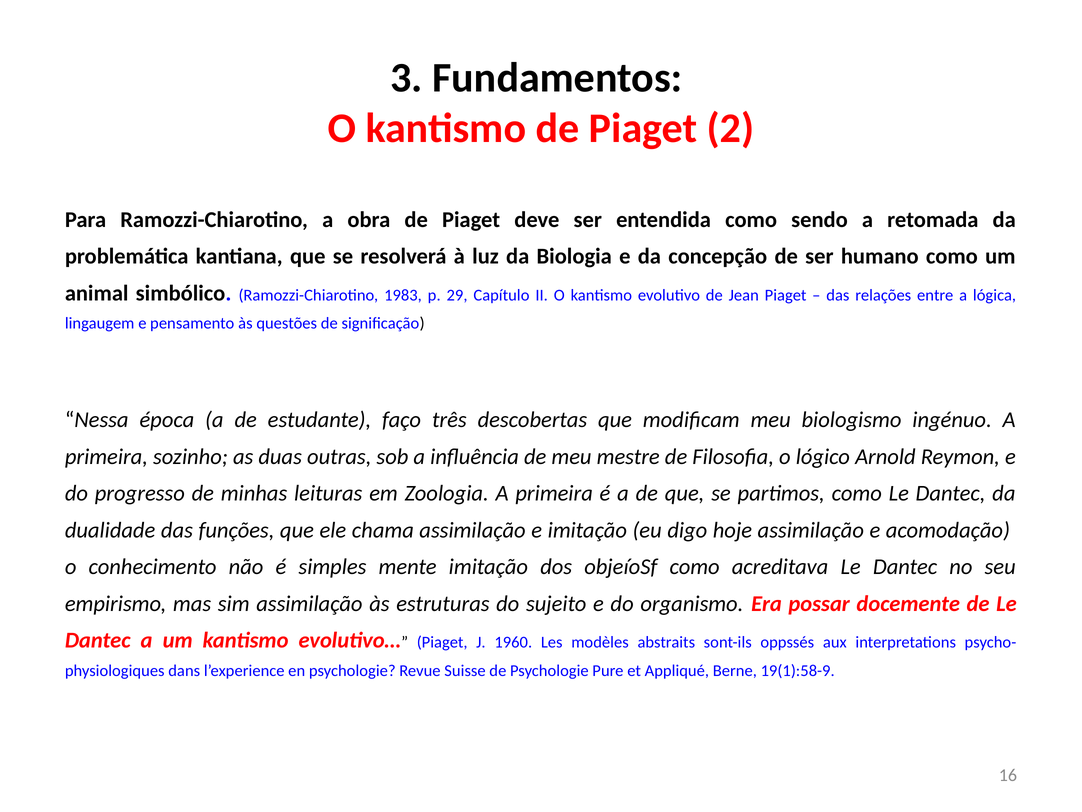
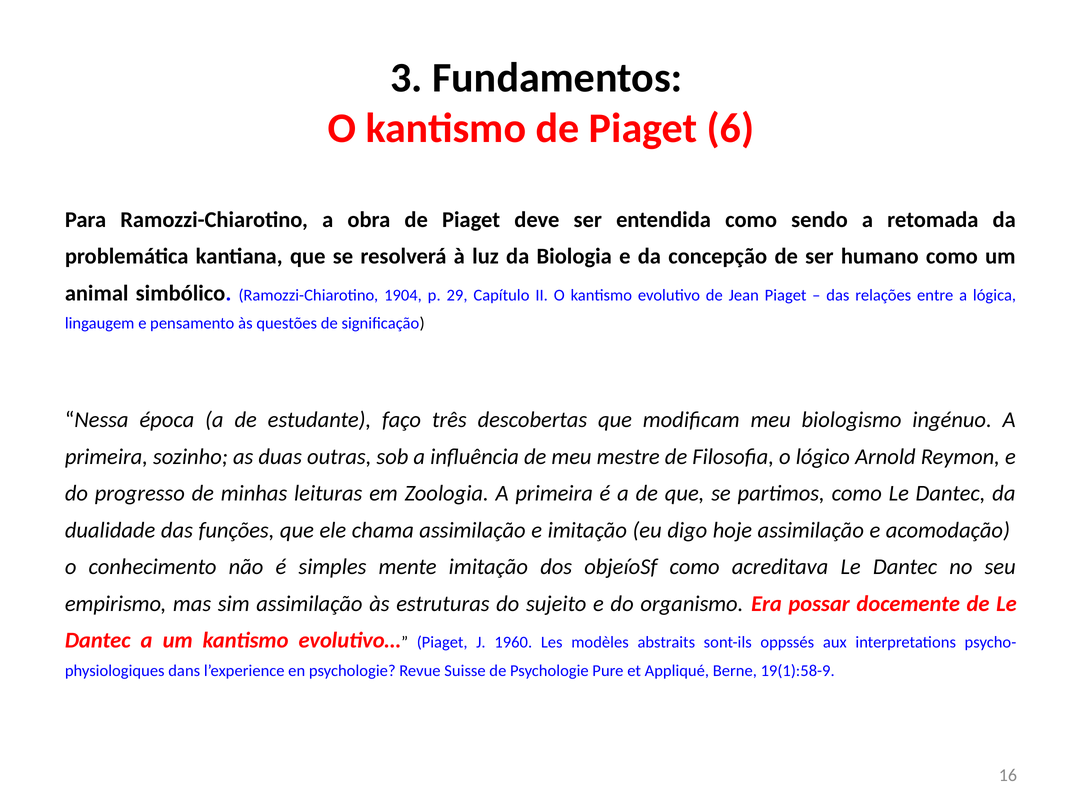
2: 2 -> 6 (730, 128)
1983: 1983 -> 1904 (403, 295)
